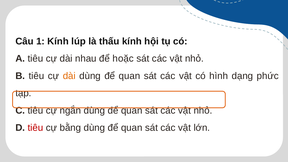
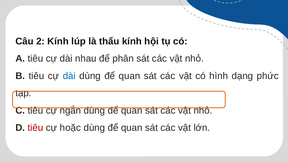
1: 1 -> 2 (40, 41)
hoặc: hoặc -> phân (123, 59)
dài colour: orange -> blue (69, 76)
bằng: bằng -> hoặc (70, 128)
